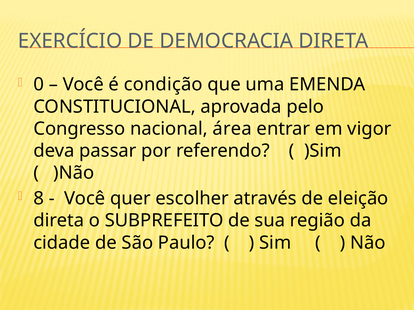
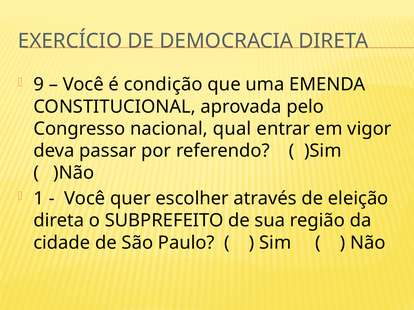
0: 0 -> 9 (39, 85)
área: área -> qual (232, 129)
8: 8 -> 1 (39, 199)
